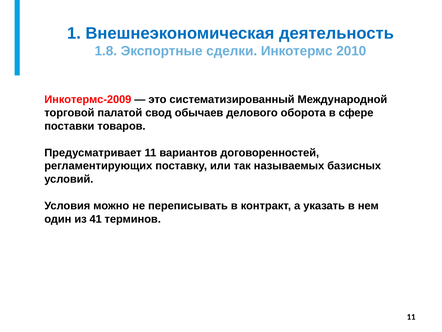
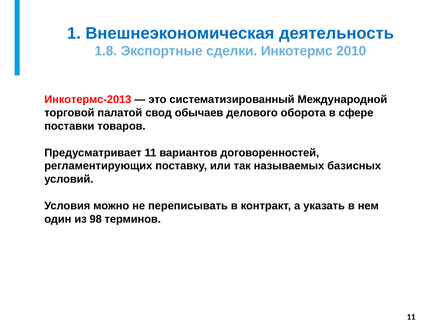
Инкотермс-2009: Инкотермс-2009 -> Инкотермс-2013 (88, 99)
41: 41 -> 98 (96, 219)
